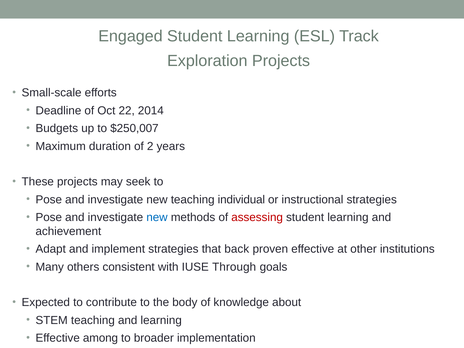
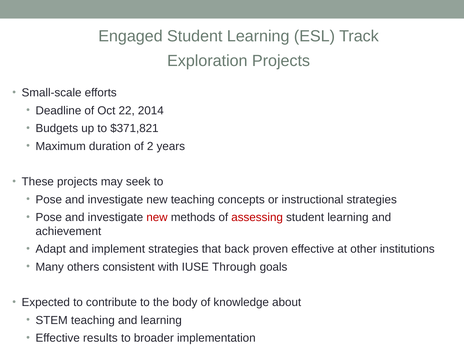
$250,007: $250,007 -> $371,821 (134, 128)
individual: individual -> concepts (241, 200)
new colour: blue -> red (157, 217)
among: among -> results (100, 338)
